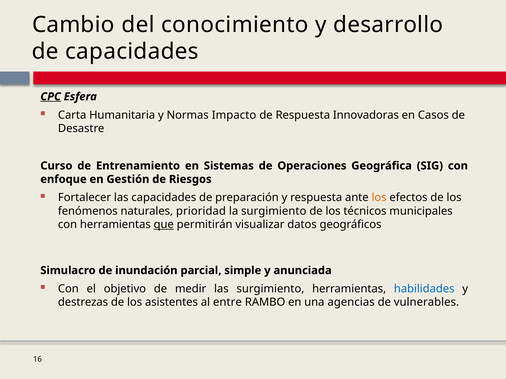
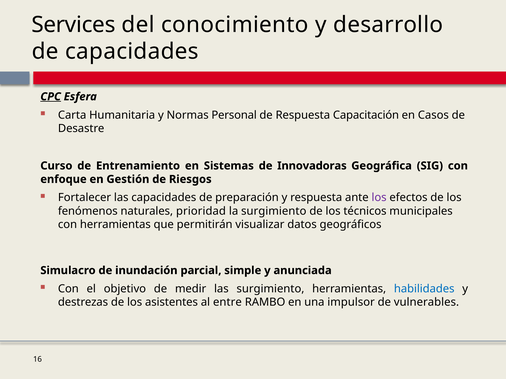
Cambio: Cambio -> Services (73, 25)
Impacto: Impacto -> Personal (234, 115)
Innovadoras: Innovadoras -> Capacitación (366, 115)
Operaciones: Operaciones -> Innovadoras (312, 166)
los colour: orange -> purple (379, 198)
que underline: present -> none (164, 225)
agencias: agencias -> impulsor (351, 303)
